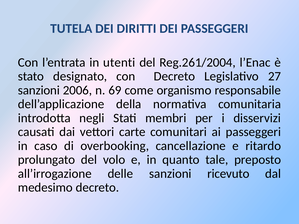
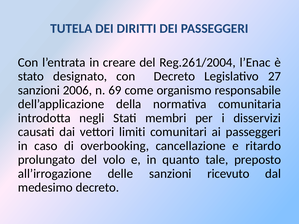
utenti: utenti -> creare (119, 62)
carte: carte -> limiti (132, 132)
